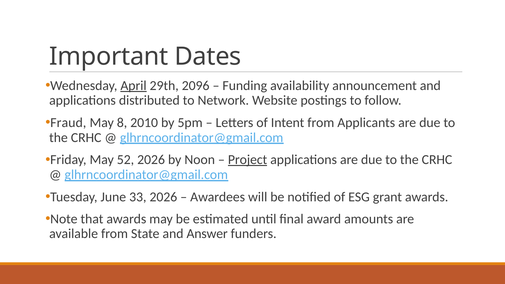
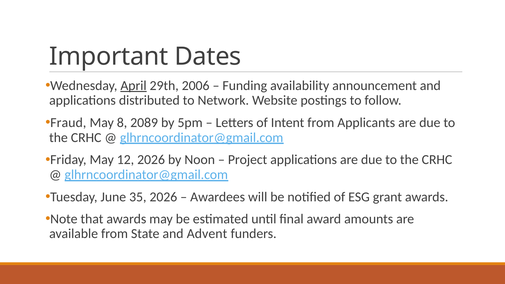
2096: 2096 -> 2006 (196, 86)
2010: 2010 -> 2089 (144, 123)
52: 52 -> 12 (126, 160)
Project underline: present -> none (248, 160)
33: 33 -> 35 (138, 197)
Answer: Answer -> Advent (207, 234)
